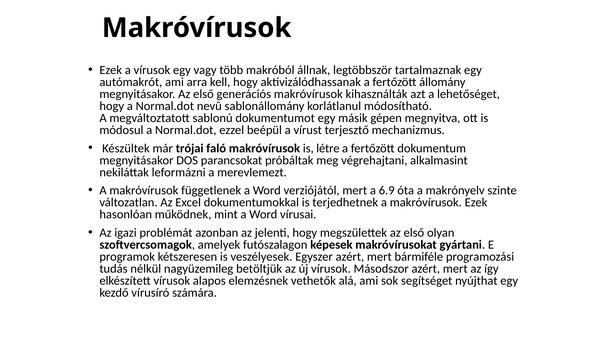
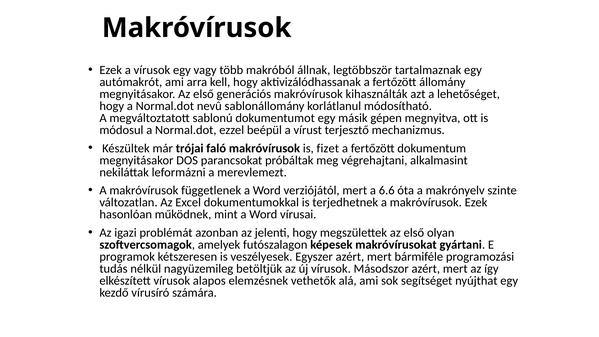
létre: létre -> fizet (328, 148)
6.9: 6.9 -> 6.6 (387, 190)
